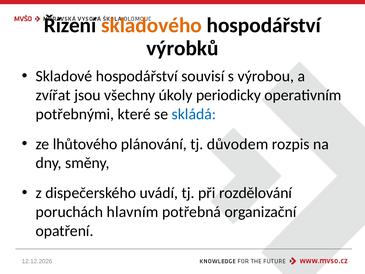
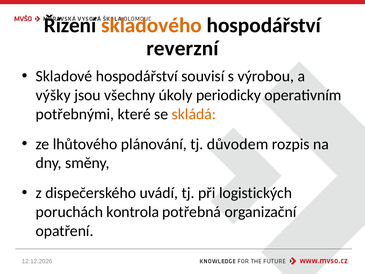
výrobků: výrobků -> reverzní (182, 48)
zvířat: zvířat -> výšky (53, 95)
skládá colour: blue -> orange (194, 114)
rozdělování: rozdělování -> logistických (256, 193)
hlavním: hlavním -> kontrola (133, 212)
